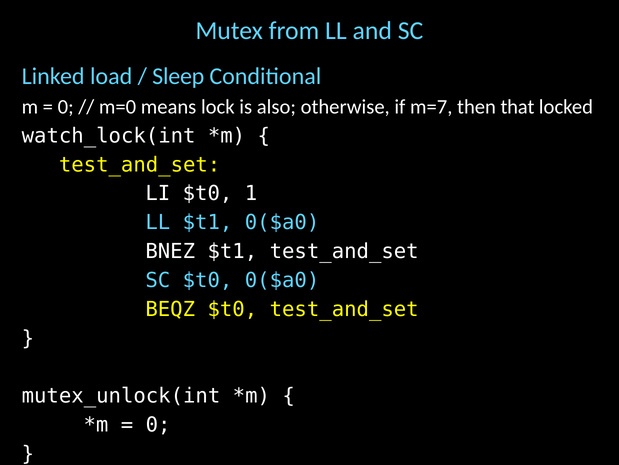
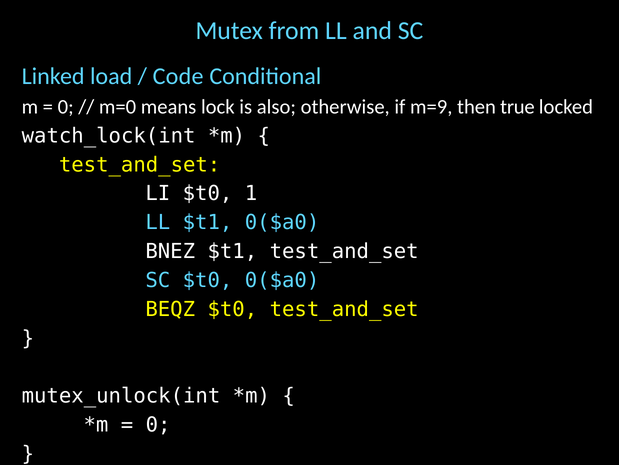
Sleep: Sleep -> Code (178, 76)
m=7: m=7 -> m=9 (431, 107)
that: that -> true (517, 107)
